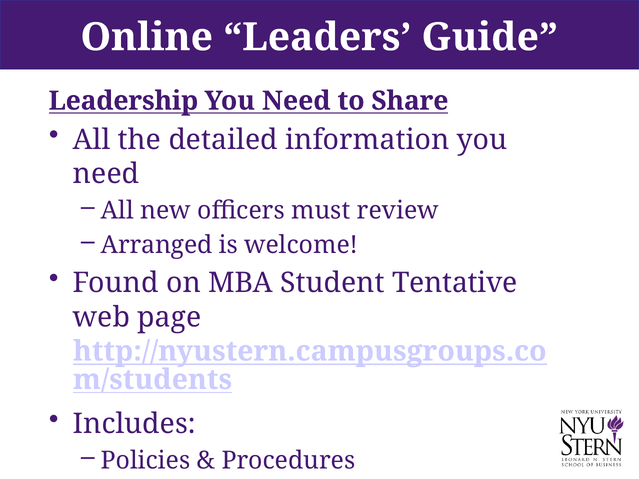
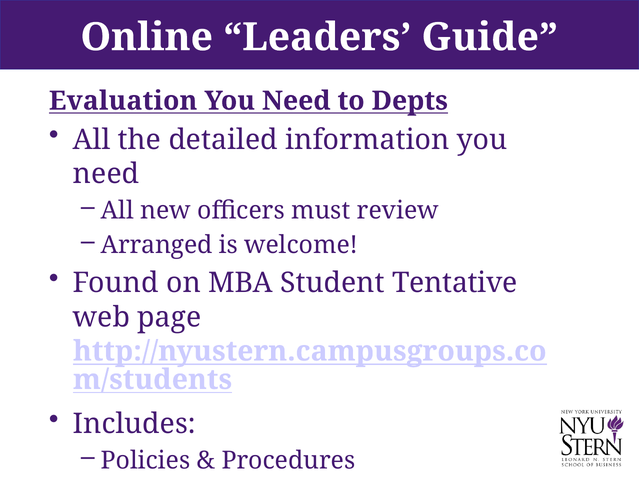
Leadership: Leadership -> Evaluation (123, 101)
Share: Share -> Depts (410, 101)
